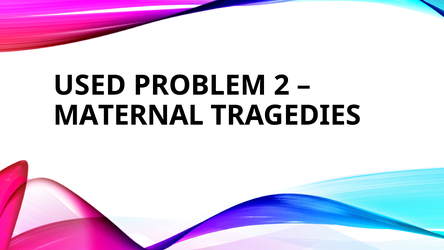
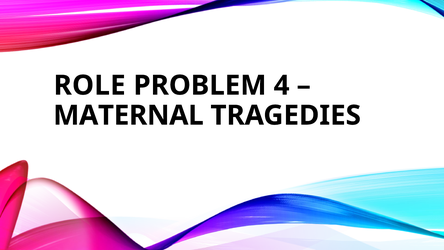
USED: USED -> ROLE (90, 85)
2: 2 -> 4 (282, 85)
